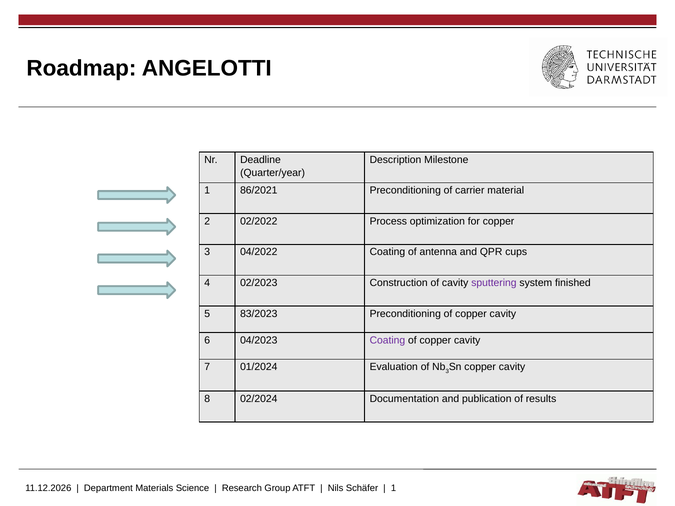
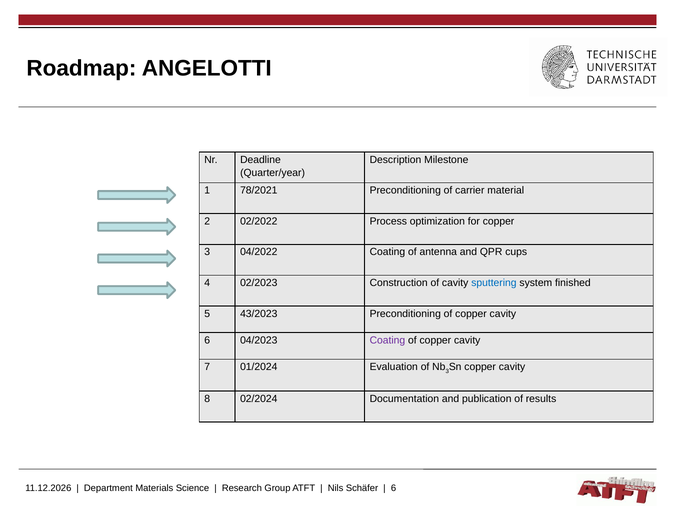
86/2021: 86/2021 -> 78/2021 (259, 191)
sputtering colour: purple -> blue (494, 283)
83/2023: 83/2023 -> 43/2023 (259, 314)
1: 1 -> 6 (393, 489)
